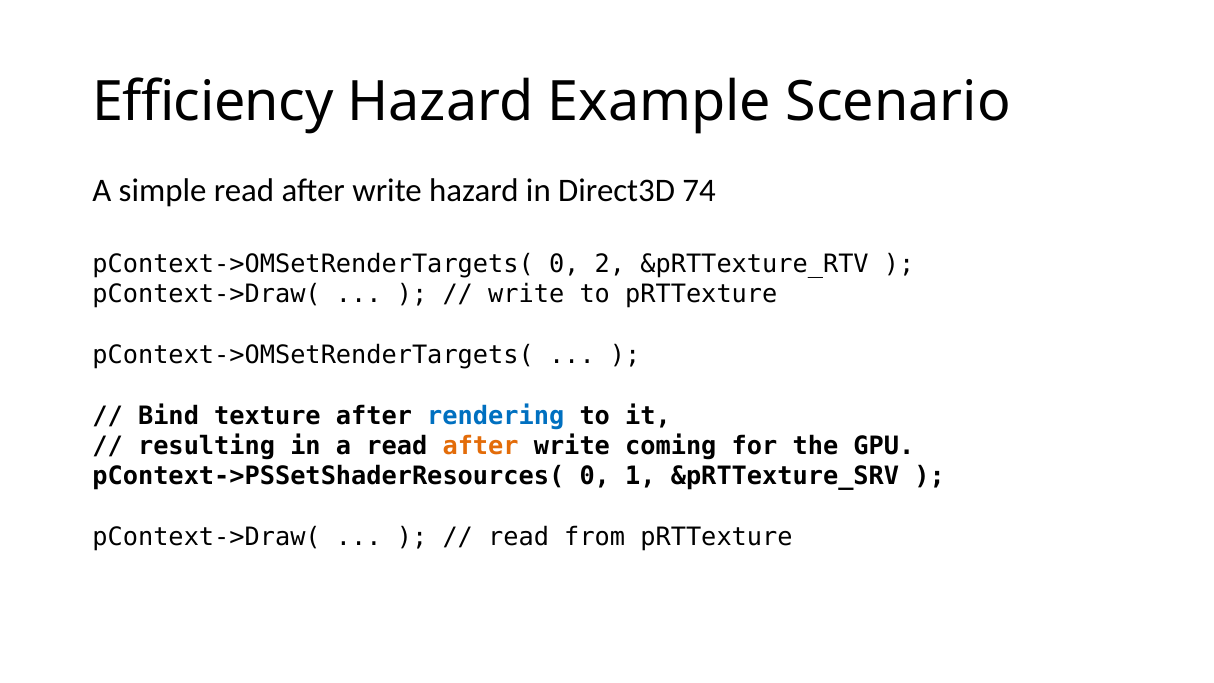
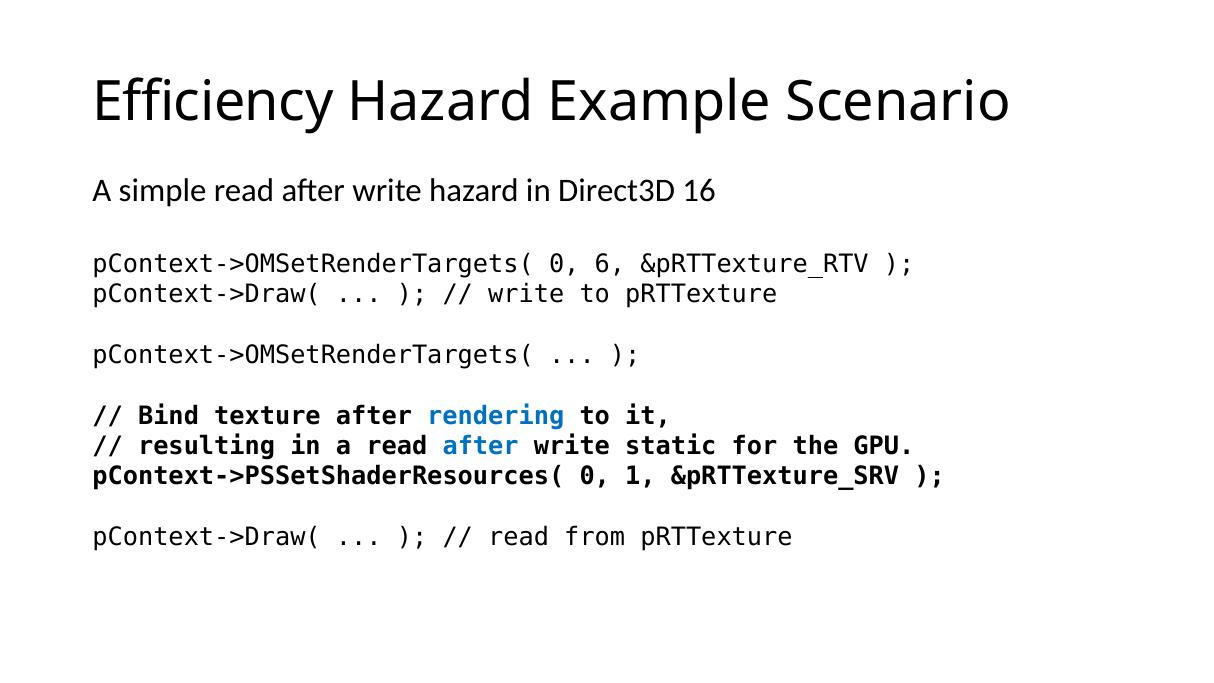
74: 74 -> 16 (699, 190)
2: 2 -> 6 (610, 264)
after colour: orange -> blue (481, 446)
coming: coming -> static (671, 446)
